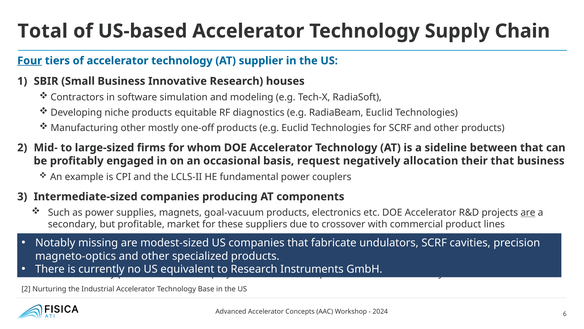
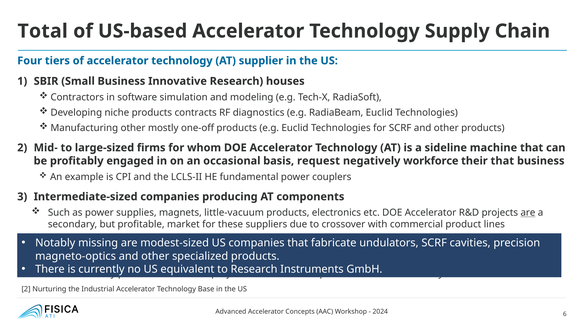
Four underline: present -> none (30, 61)
equitable: equitable -> contracts (196, 112)
between: between -> machine (493, 147)
allocation: allocation -> workforce (431, 161)
goal-vacuum: goal-vacuum -> little-vacuum (234, 212)
